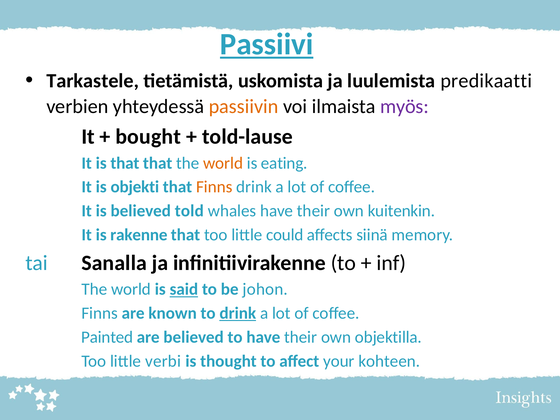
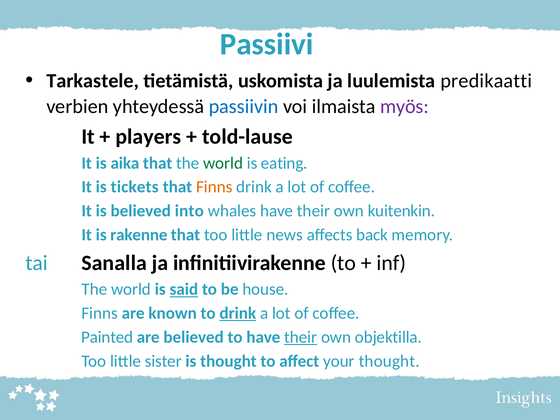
Passiivi underline: present -> none (267, 44)
passiivin colour: orange -> blue (244, 107)
bought: bought -> players (148, 137)
is that: that -> aika (125, 163)
world colour: orange -> green (223, 163)
objekti: objekti -> tickets (135, 187)
told: told -> into (189, 211)
could: could -> news (285, 235)
siinä: siinä -> back (372, 235)
johon: johon -> house (265, 289)
their underline: none -> present (301, 337)
verbi: verbi -> sister (163, 361)
your kohteen: kohteen -> thought (389, 361)
